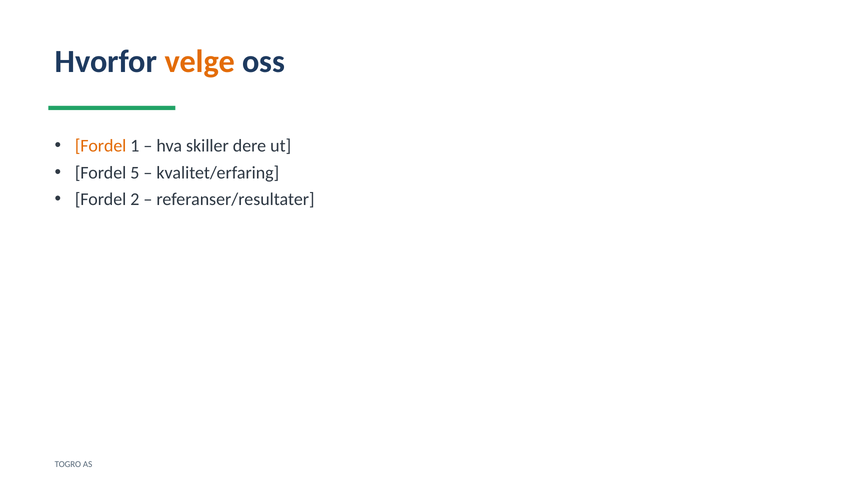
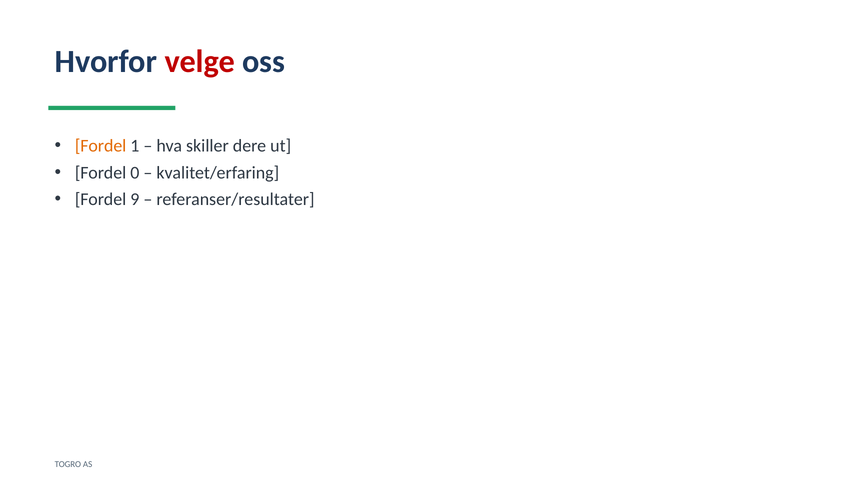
velge colour: orange -> red (200, 61)
5: 5 -> 0 (135, 173)
2: 2 -> 9 (135, 199)
